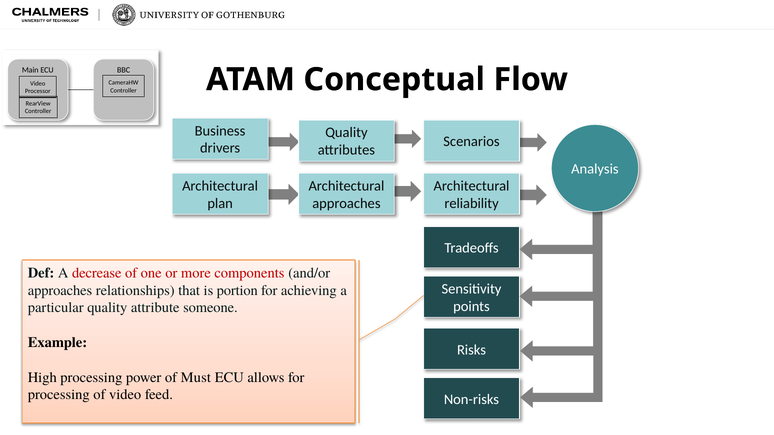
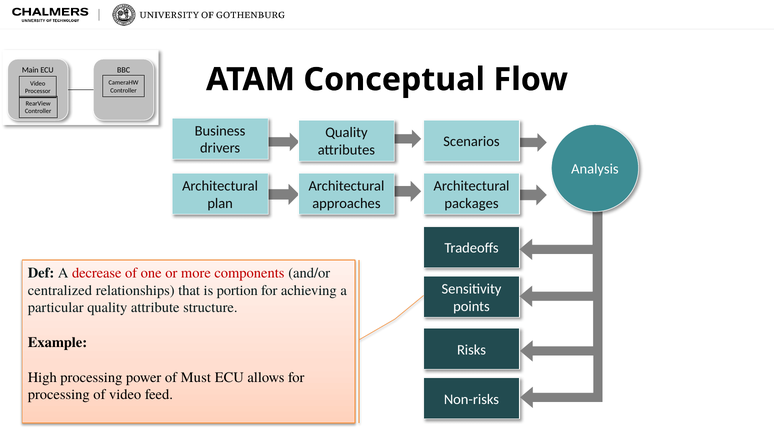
reliability: reliability -> packages (472, 204)
approaches: approaches -> centralized (60, 291)
someone: someone -> structure (210, 308)
